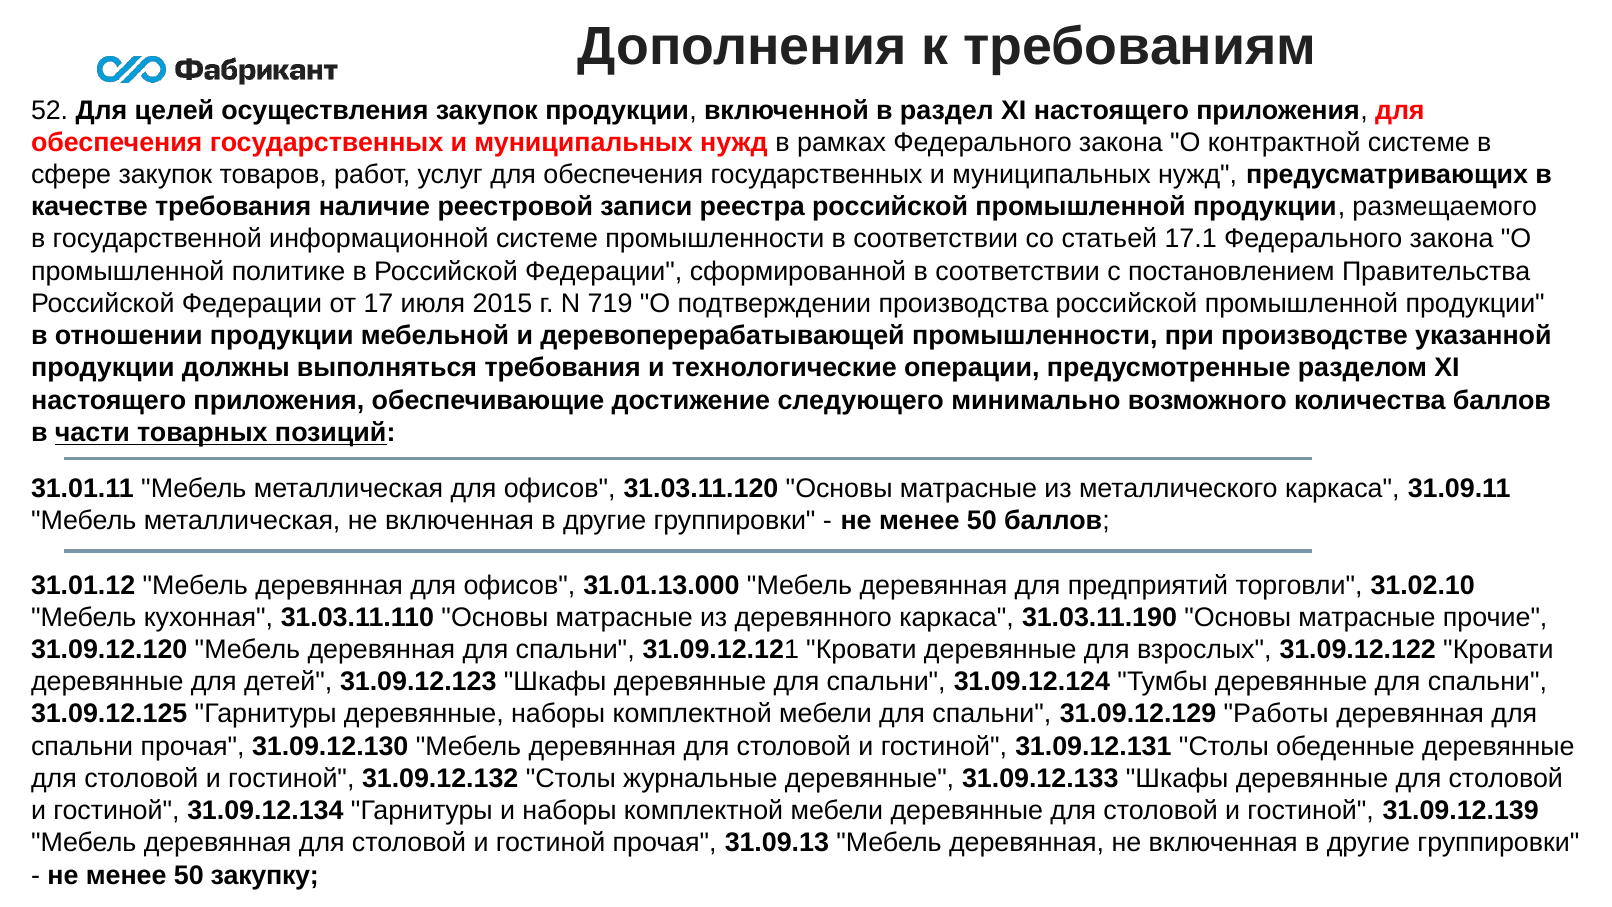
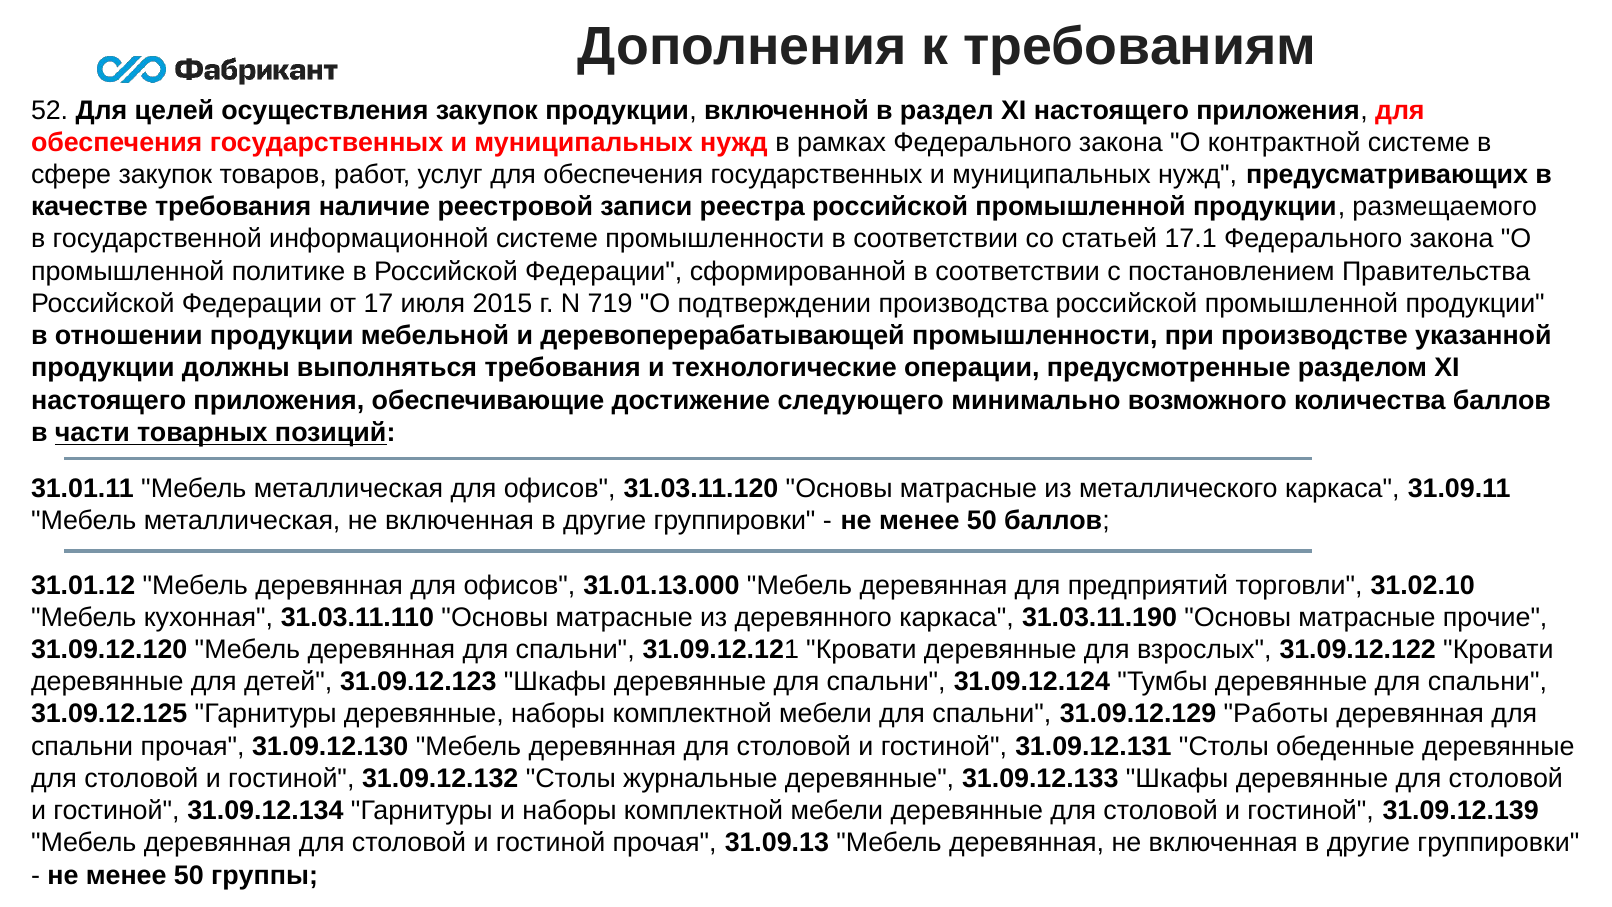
закупку: закупку -> группы (265, 875)
